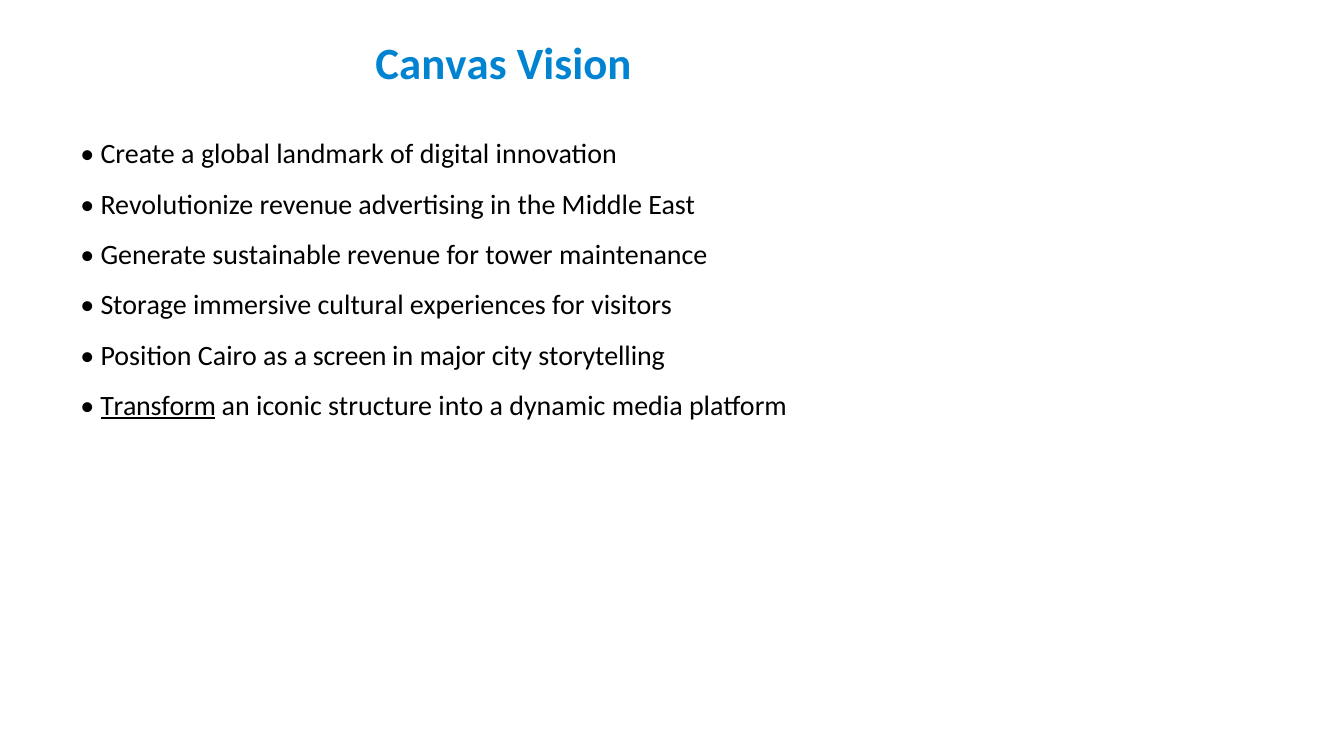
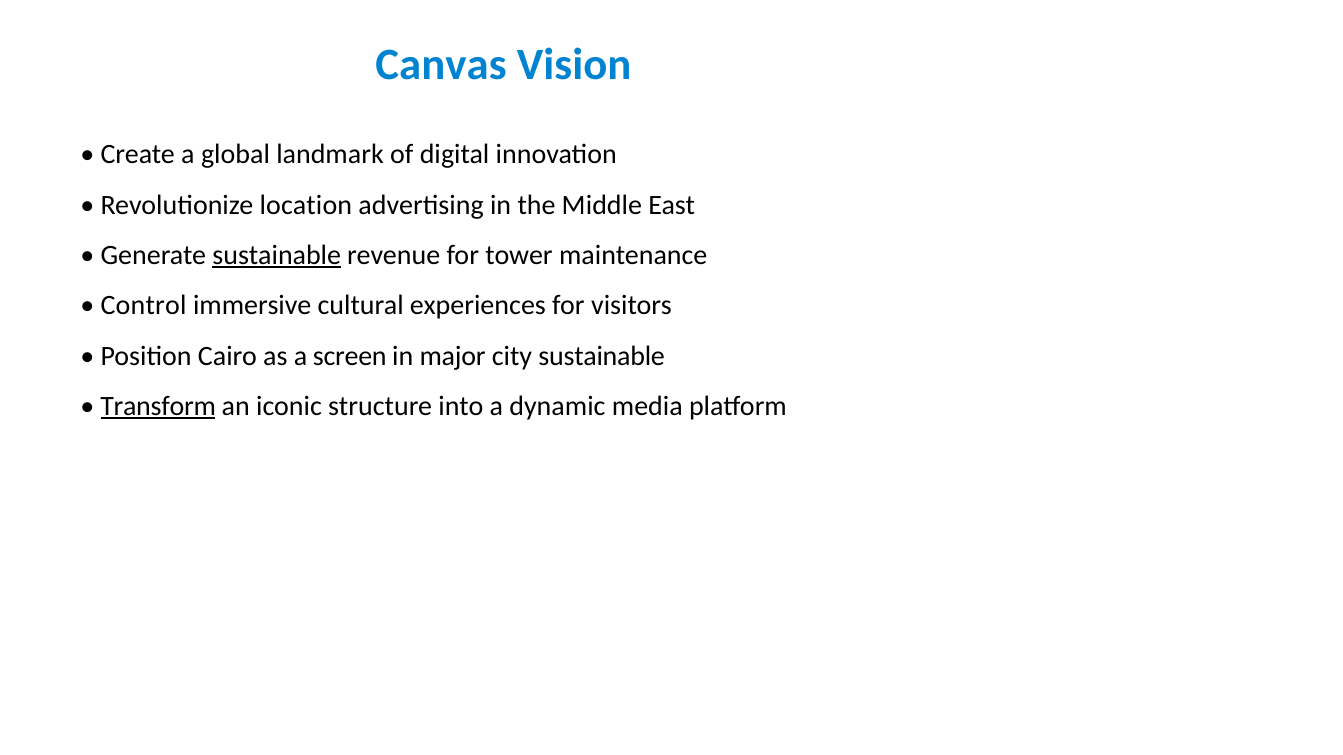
Revolutionize revenue: revenue -> location (306, 205)
sustainable underline: none -> present (277, 255)
Storage: Storage -> Control (143, 306)
city storytelling: storytelling -> sustainable (602, 356)
